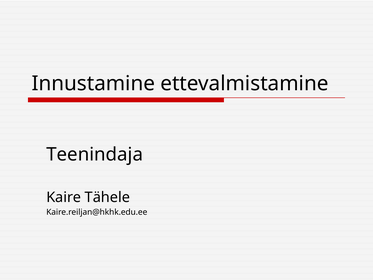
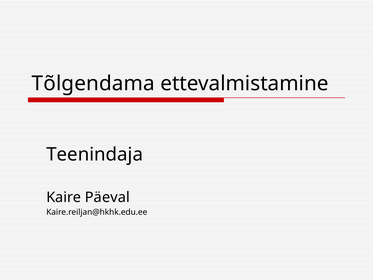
Innustamine: Innustamine -> Tõlgendama (93, 84)
Tähele: Tähele -> Päeval (107, 197)
